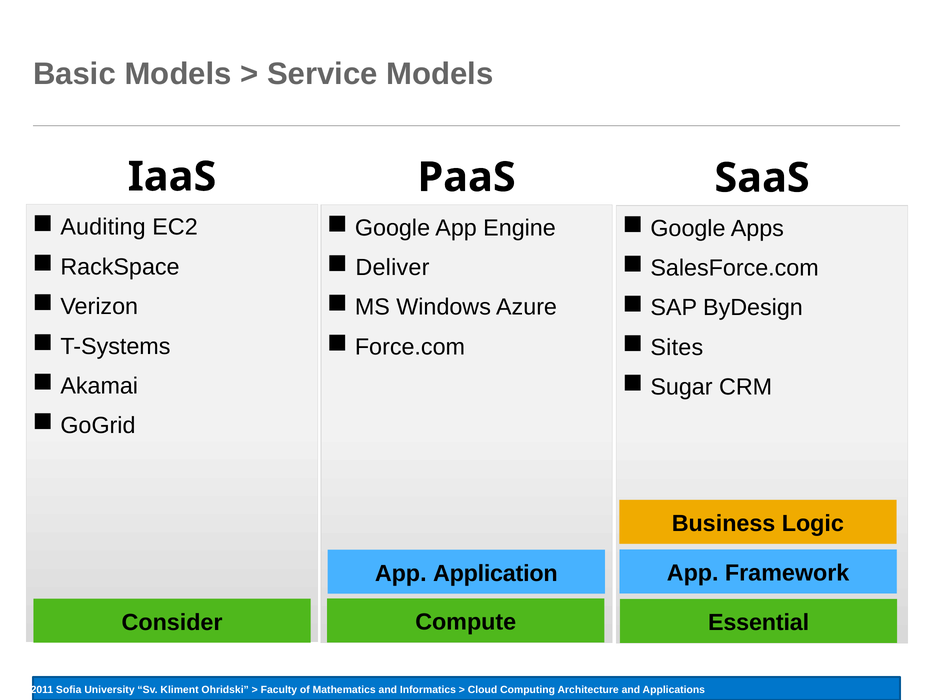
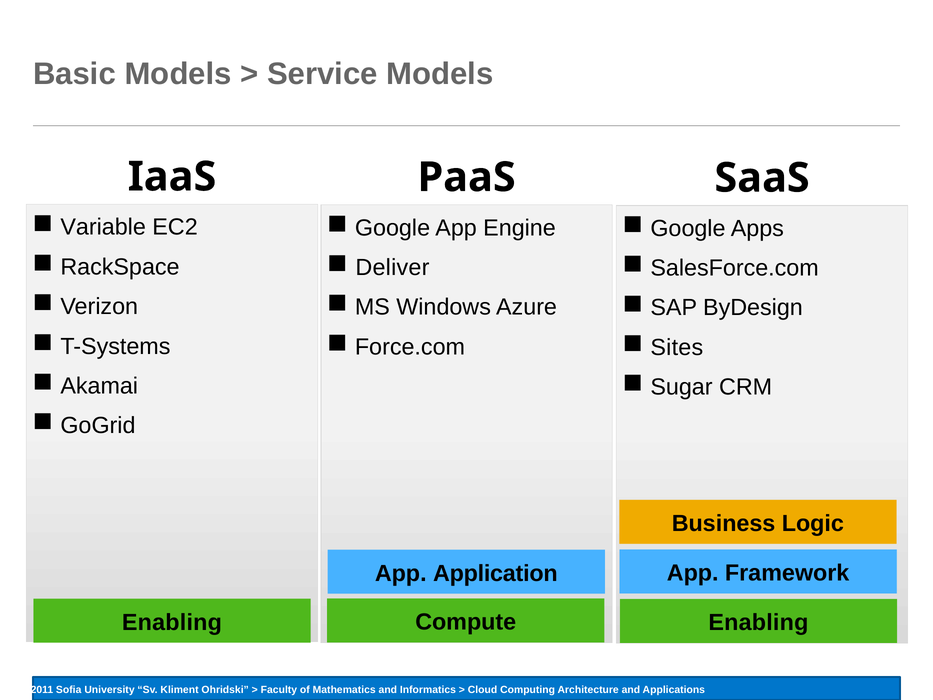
Auditing: Auditing -> Variable (103, 227)
Consider: Consider -> Enabling (172, 622)
Compute Essential: Essential -> Enabling (758, 622)
